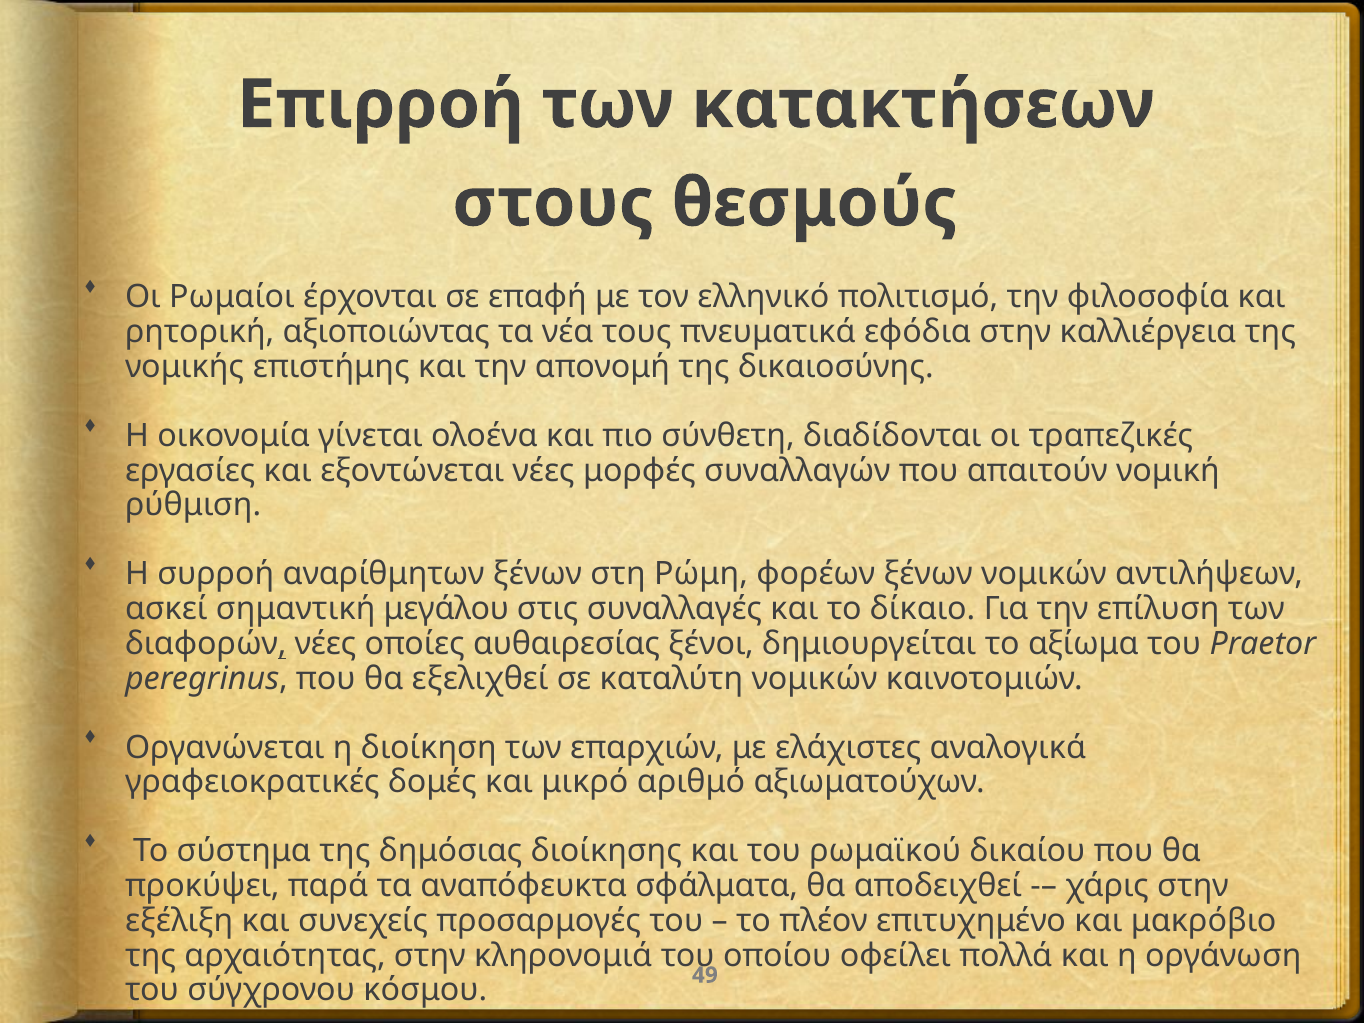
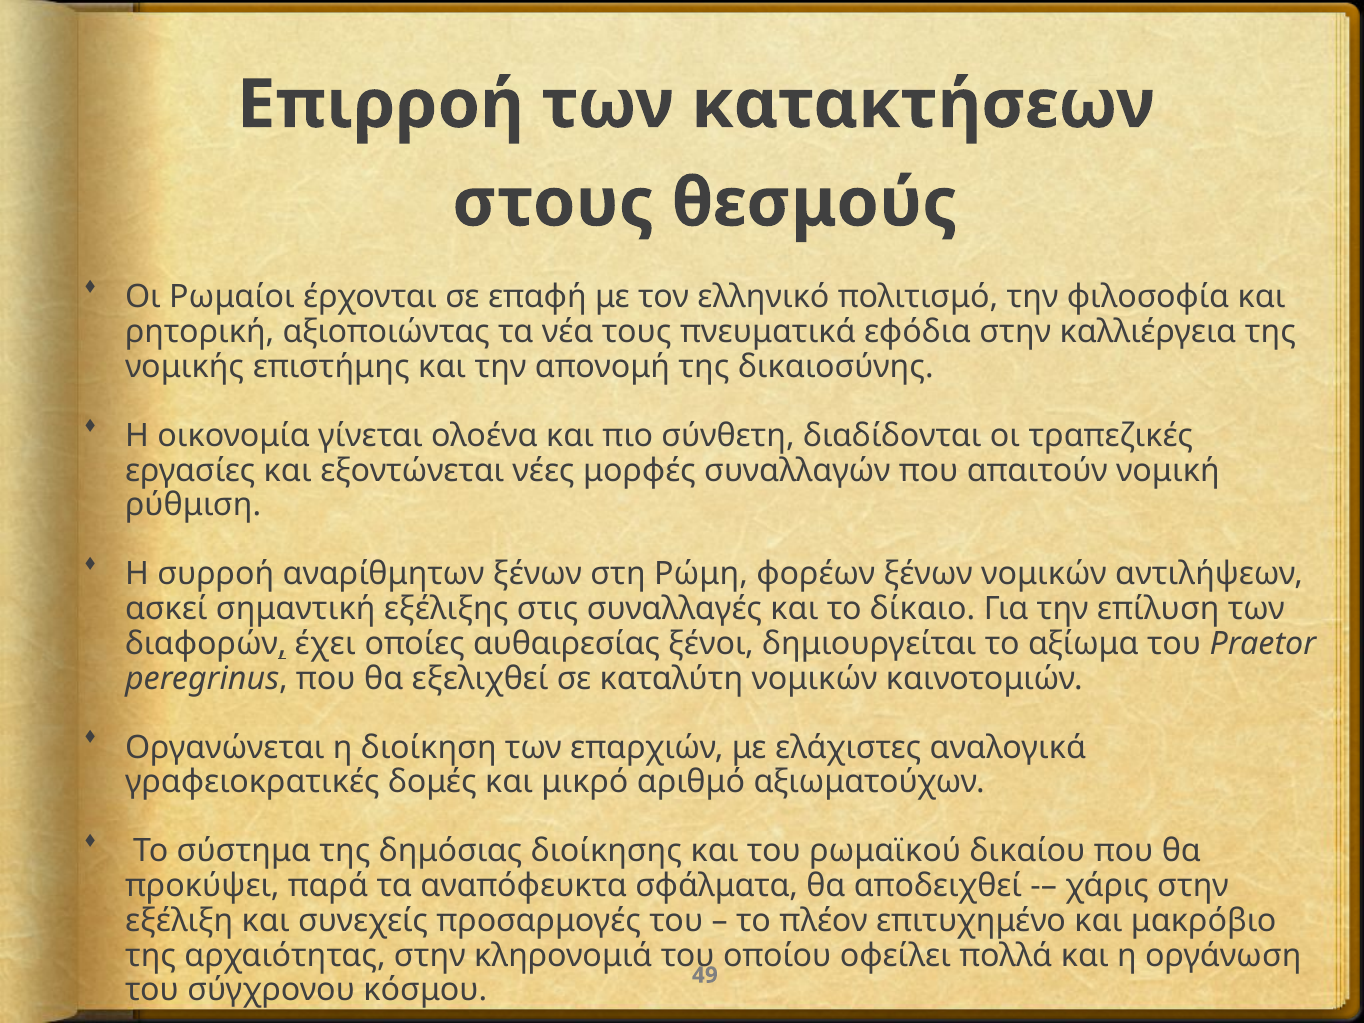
μεγάλου: μεγάλου -> εξέλιξης (446, 609)
διαφορών νέες: νέες -> έχει (325, 644)
